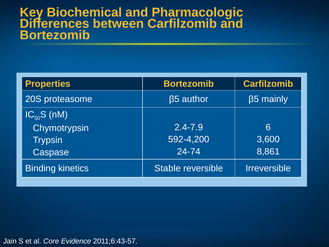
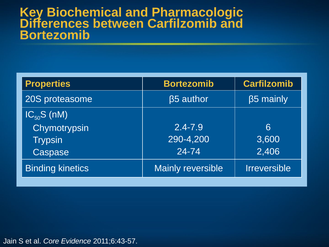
592-4,200: 592-4,200 -> 290-4,200 (189, 139)
8,861: 8,861 -> 2,406 (268, 151)
kinetics Stable: Stable -> Mainly (168, 168)
